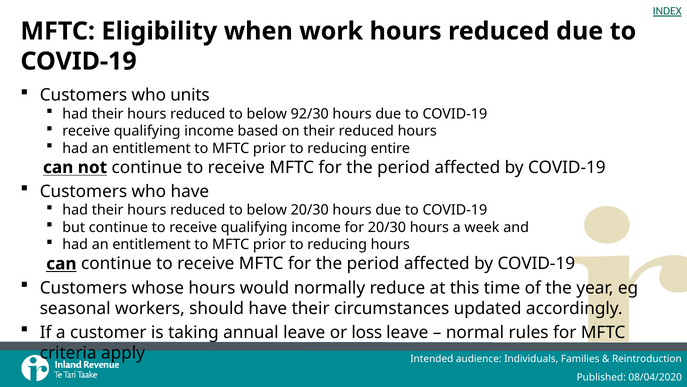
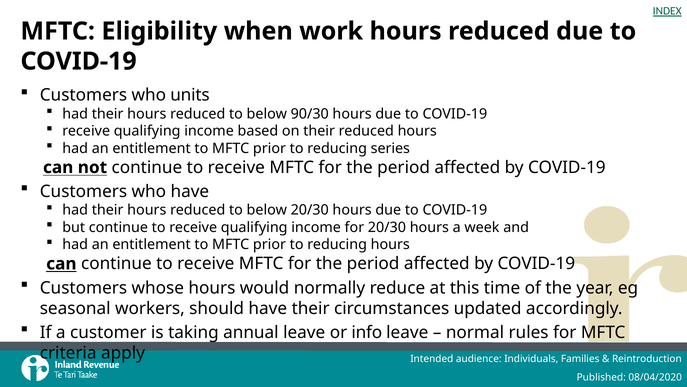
92/30: 92/30 -> 90/30 (310, 114)
entire: entire -> series (390, 148)
loss: loss -> info (367, 332)
